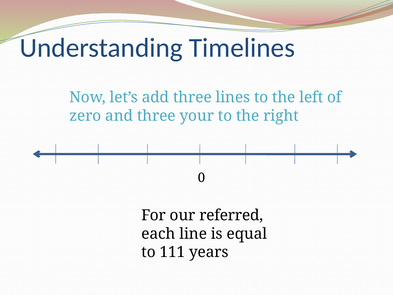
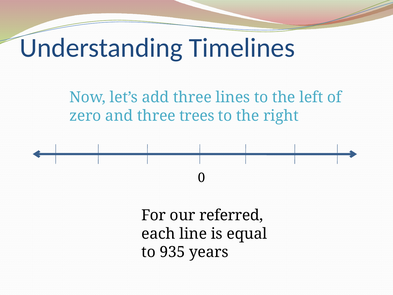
your: your -> trees (197, 116)
111: 111 -> 935 (172, 252)
